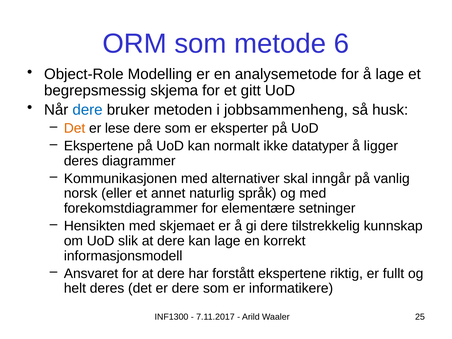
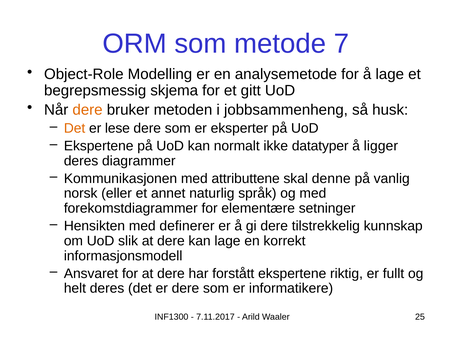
6: 6 -> 7 (342, 44)
dere colour: blue -> orange (88, 110)
alternativer: alternativer -> attributtene (246, 178)
inngår: inngår -> denne (331, 178)
skjemaet: skjemaet -> definerer (187, 226)
